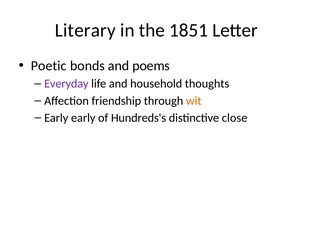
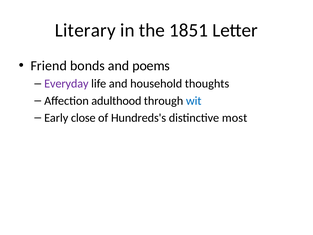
Poetic: Poetic -> Friend (49, 66)
friendship: friendship -> adulthood (116, 101)
wit colour: orange -> blue (194, 101)
Early early: early -> close (83, 118)
close: close -> most (235, 118)
